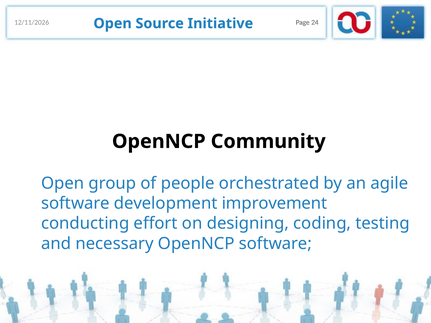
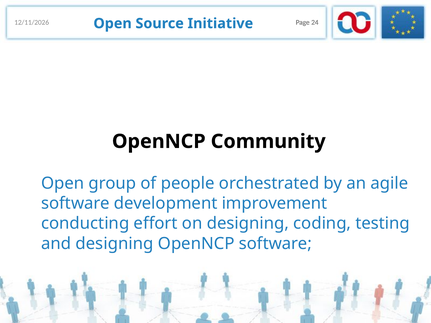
and necessary: necessary -> designing (115, 244)
